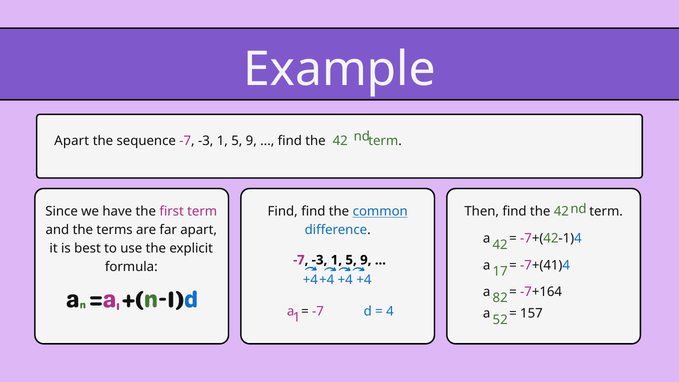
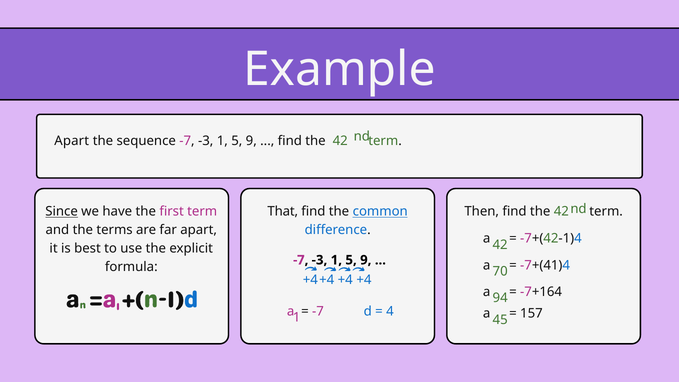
Since underline: none -> present (62, 212)
Find: Find -> That (283, 212)
17: 17 -> 70 (500, 271)
82: 82 -> 94 (500, 298)
52: 52 -> 45 (500, 320)
